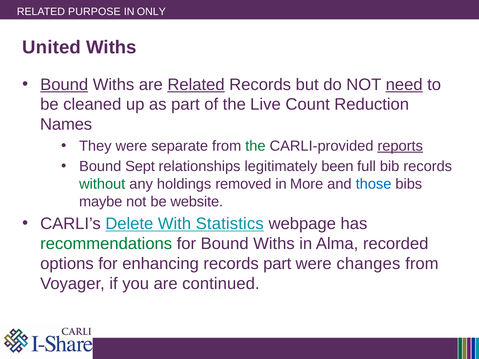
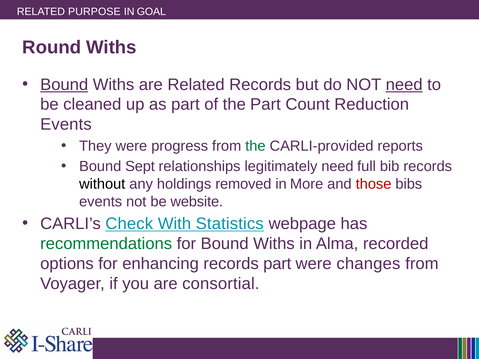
ONLY: ONLY -> GOAL (151, 12)
United: United -> Round (52, 47)
Related underline: present -> none (196, 85)
the Live: Live -> Part (265, 105)
Names: Names -> Events (66, 125)
separate: separate -> progress (180, 146)
reports underline: present -> none (400, 146)
legitimately been: been -> need (337, 167)
without colour: green -> black (102, 184)
those colour: blue -> red (374, 184)
maybe: maybe -> events (101, 202)
Delete: Delete -> Check (129, 224)
continued: continued -> consortial (221, 284)
